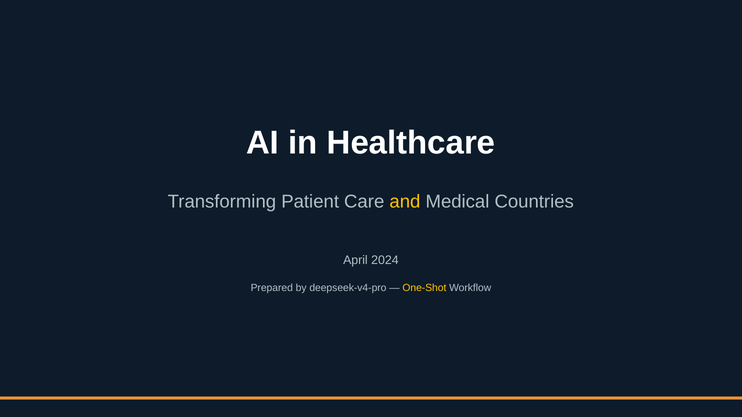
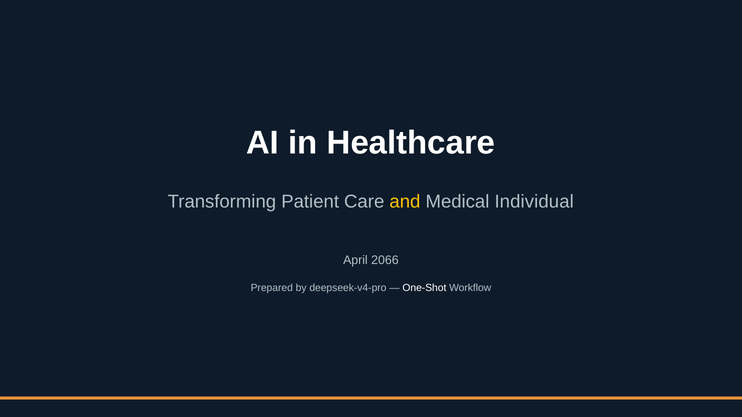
Countries: Countries -> Individual (534, 202)
2024: 2024 -> 2066 (385, 261)
One-Shot colour: yellow -> white (424, 288)
